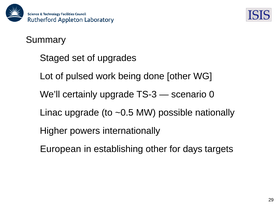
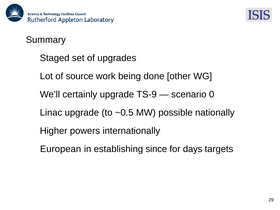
pulsed: pulsed -> source (80, 76)
TS-3: TS-3 -> TS-9 (147, 94)
establishing other: other -> since (156, 149)
